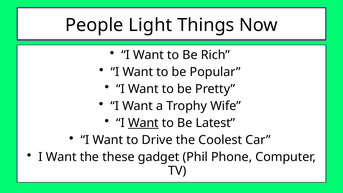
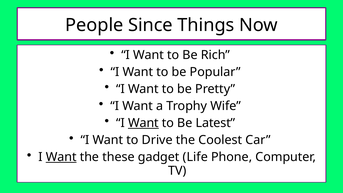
Light: Light -> Since (150, 25)
Want underline: none -> present (61, 157)
Phil: Phil -> Life (195, 157)
